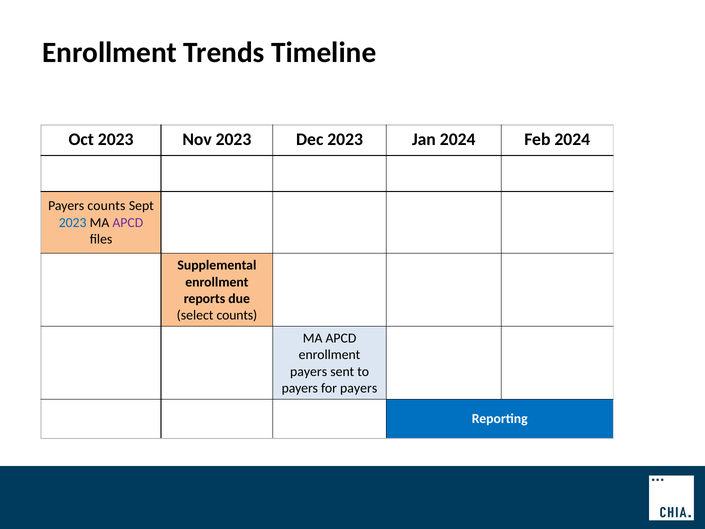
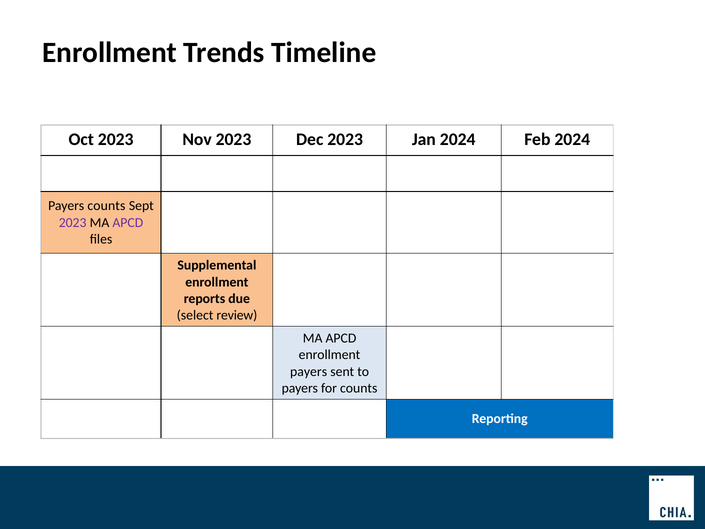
2023 colour: blue -> purple (73, 222)
select counts: counts -> review (237, 315)
for payers: payers -> counts (359, 388)
